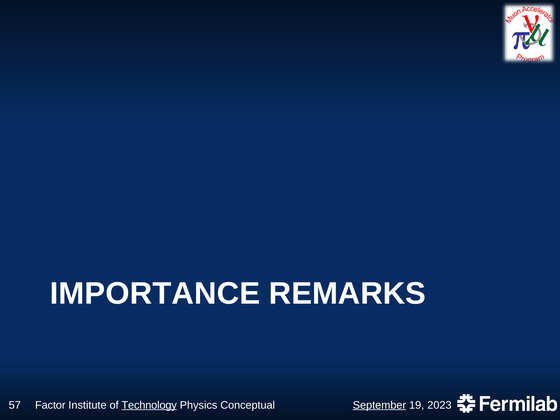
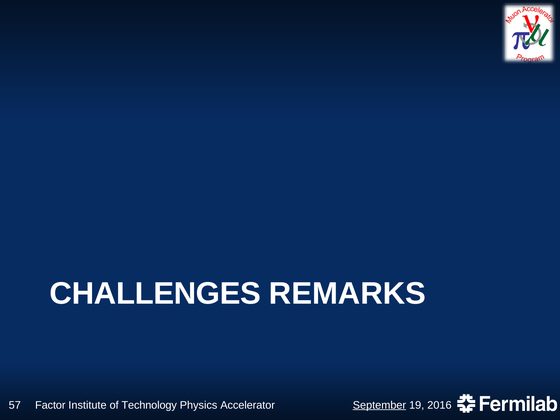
IMPORTANCE: IMPORTANCE -> CHALLENGES (155, 294)
Technology underline: present -> none (149, 405)
Conceptual: Conceptual -> Accelerator (248, 405)
2023: 2023 -> 2016 (439, 405)
